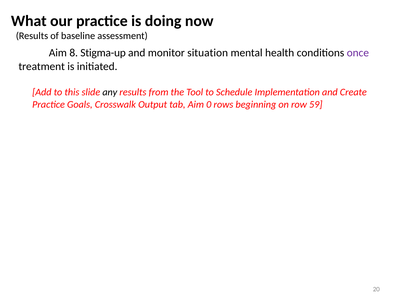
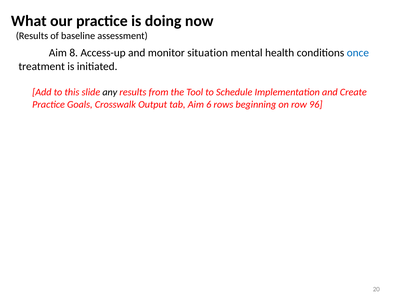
Stigma-up: Stigma-up -> Access-up (103, 53)
once colour: purple -> blue (358, 53)
0: 0 -> 6 (209, 104)
59: 59 -> 96 (316, 104)
